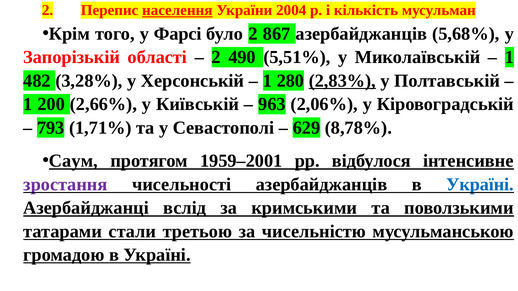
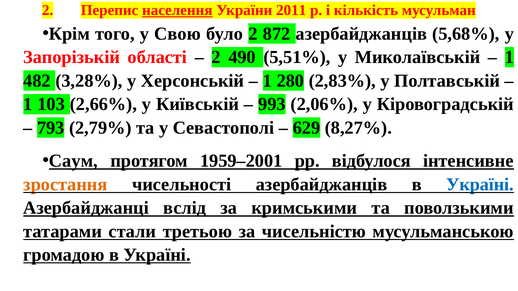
2004: 2004 -> 2011 (291, 10)
Фарсі: Фарсі -> Свою (178, 34)
867: 867 -> 872 (277, 34)
2,83% underline: present -> none (342, 81)
200: 200 -> 103 (51, 104)
963: 963 -> 993 (272, 104)
1,71%: 1,71% -> 2,79% (100, 128)
8,78%: 8,78% -> 8,27% (358, 128)
зростання colour: purple -> orange (65, 185)
